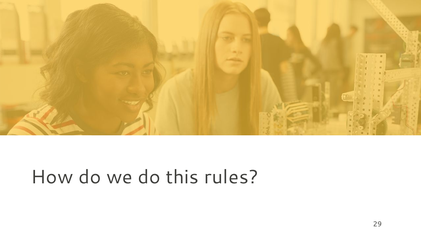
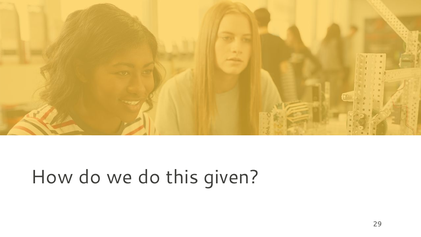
rules: rules -> given (231, 177)
